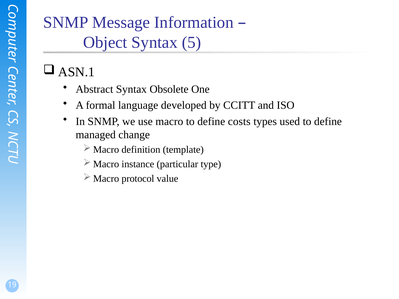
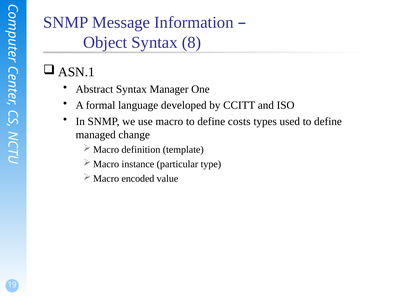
5: 5 -> 8 (191, 42)
Obsolete: Obsolete -> Manager (169, 89)
protocol: protocol -> encoded (138, 179)
